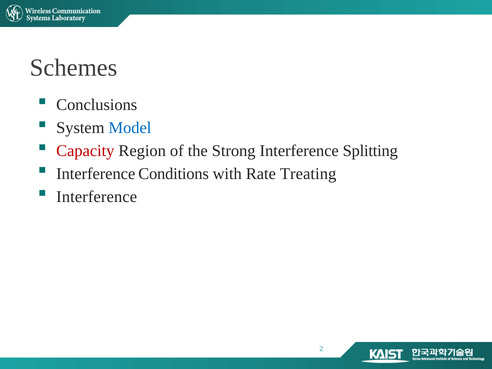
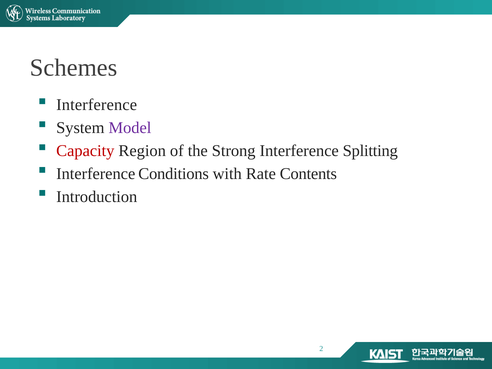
Conclusions: Conclusions -> Interference (97, 105)
Model colour: blue -> purple (130, 128)
Treating: Treating -> Contents (308, 174)
Interference: Interference -> Introduction (97, 197)
